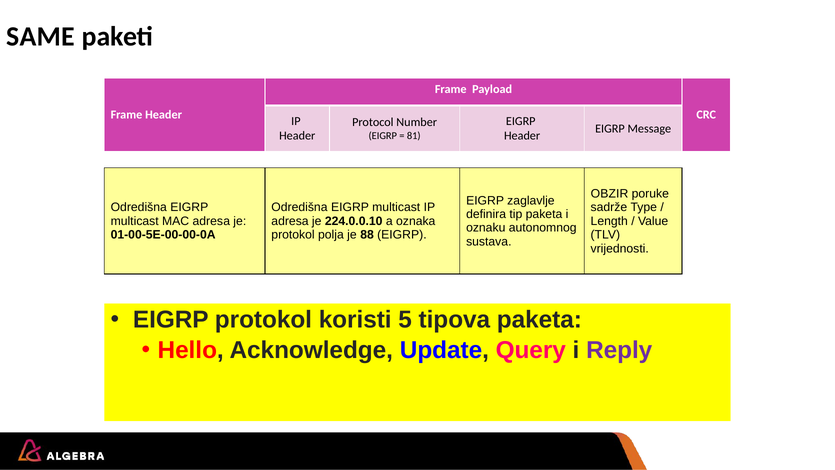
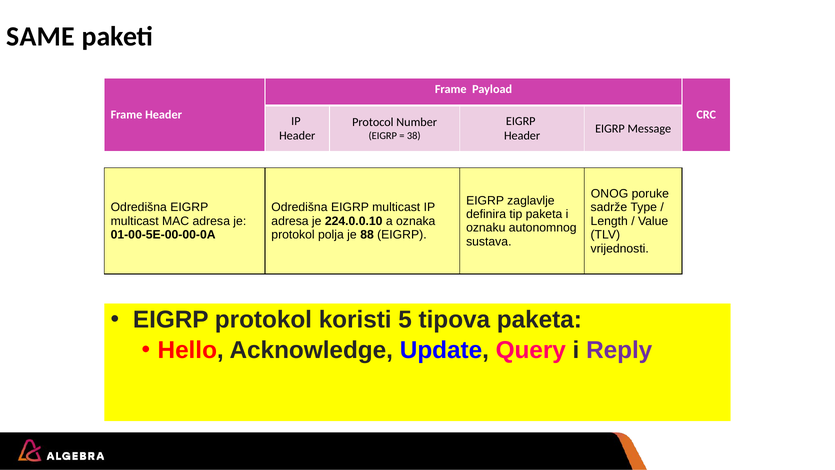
81: 81 -> 38 (414, 136)
OBZIR: OBZIR -> ONOG (610, 194)
